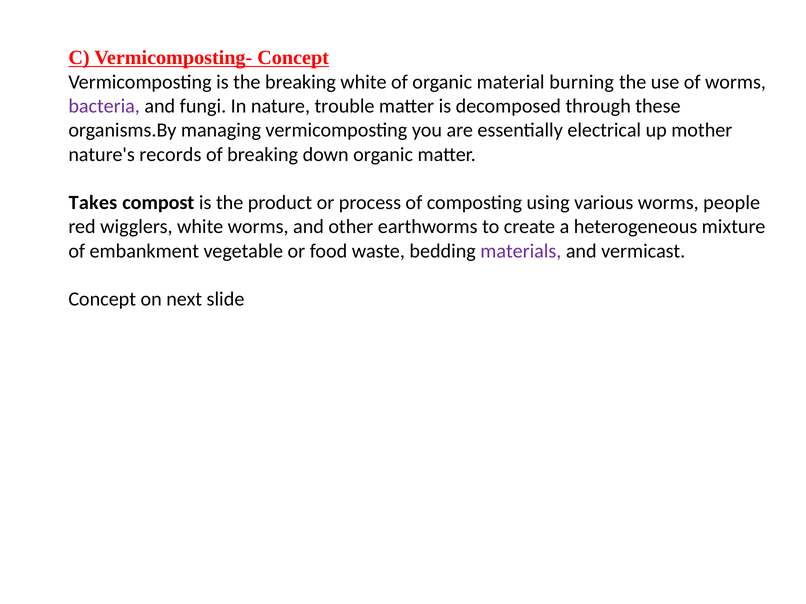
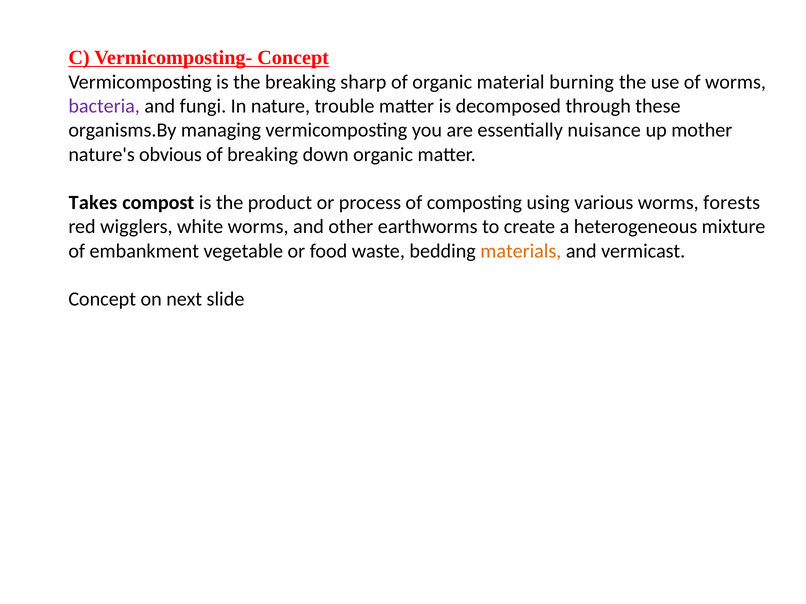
breaking white: white -> sharp (363, 82)
electrical: electrical -> nuisance (604, 130)
records: records -> obvious (170, 154)
people: people -> forests (732, 203)
materials colour: purple -> orange (521, 251)
